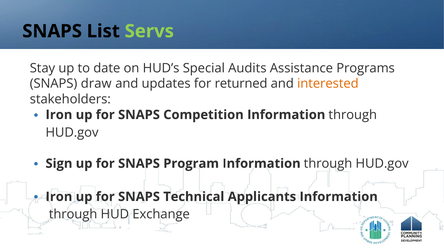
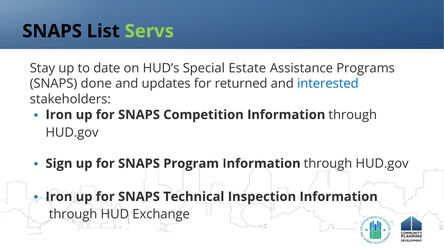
Audits: Audits -> Estate (247, 68)
draw: draw -> done (96, 84)
interested colour: orange -> blue (328, 84)
Applicants: Applicants -> Inspection (262, 197)
